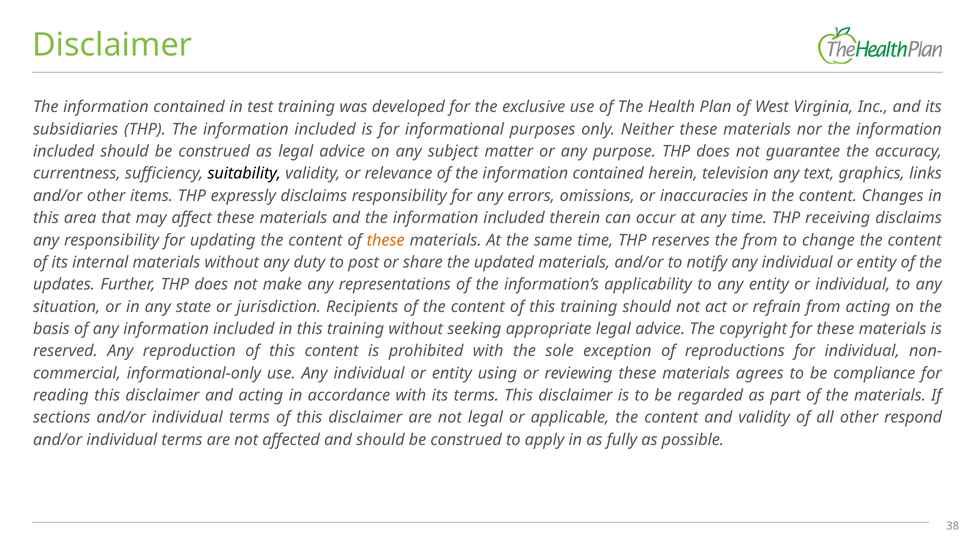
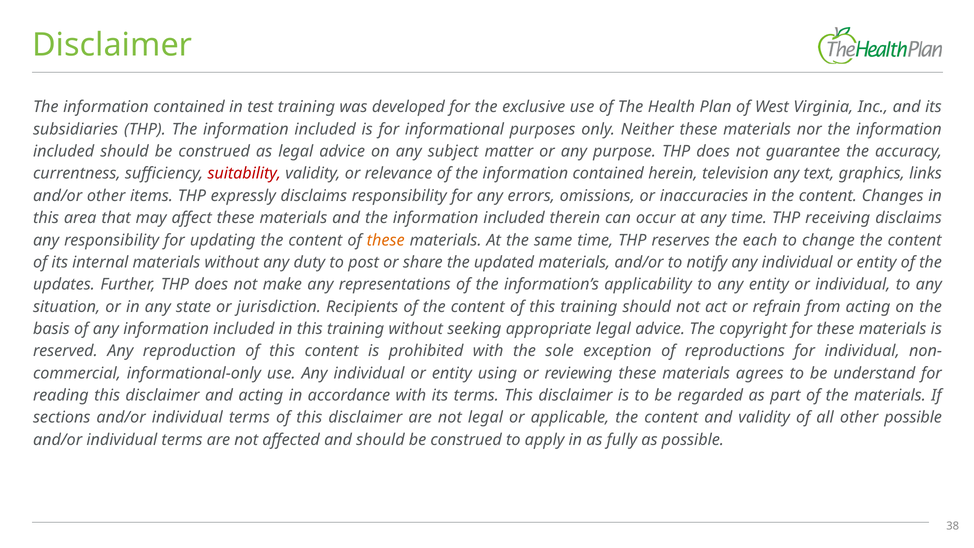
suitability colour: black -> red (244, 174)
the from: from -> each (760, 240)
compliance: compliance -> understand (874, 373)
other respond: respond -> possible (913, 417)
